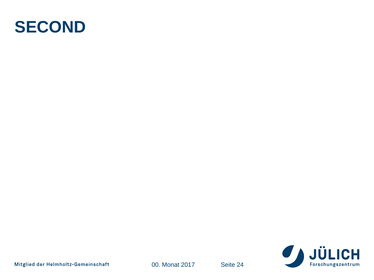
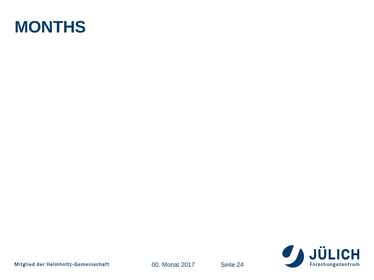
SECOND: SECOND -> MONTHS (50, 27)
